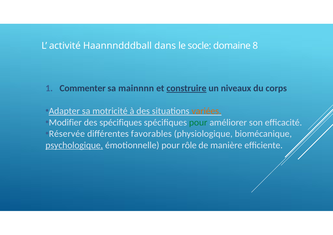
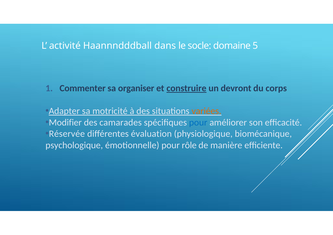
8: 8 -> 5 (255, 46)
mainnnn: mainnnn -> organiser (136, 88)
niveaux: niveaux -> devront (236, 88)
des spécifiques: spécifiques -> camarades (121, 123)
pour colour: green -> blue (198, 123)
favorables: favorables -> évaluation (151, 134)
psychologique underline: present -> none (74, 145)
